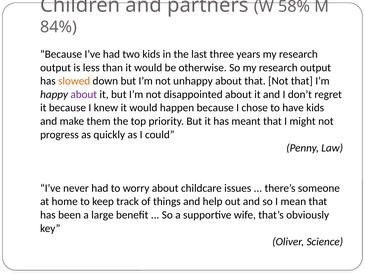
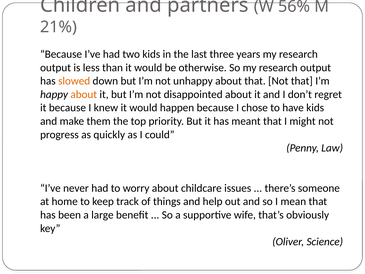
58%: 58% -> 56% (294, 7)
84%: 84% -> 21% (59, 27)
about colour: purple -> orange (84, 94)
